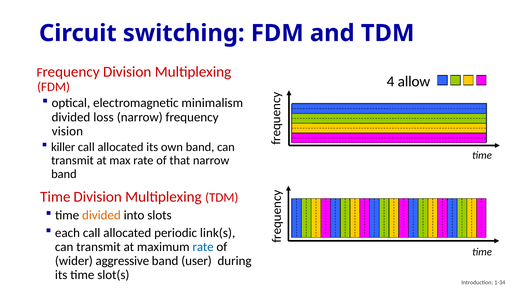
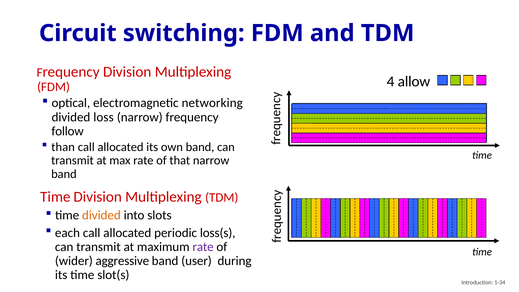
minimalism: minimalism -> networking (212, 103)
vision: vision -> follow (68, 131)
killer: killer -> than (63, 147)
link(s: link(s -> loss(s (218, 233)
rate colour: blue -> purple (203, 247)
